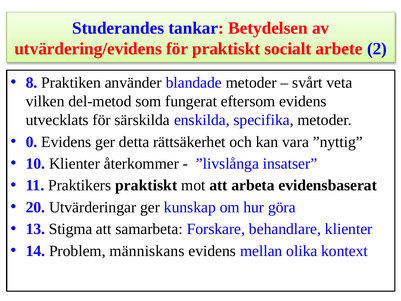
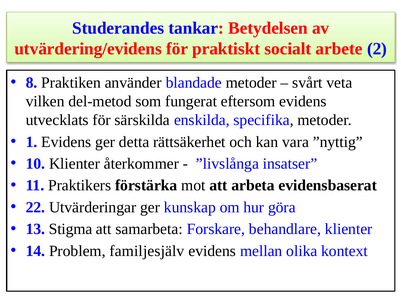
0: 0 -> 1 (32, 142)
Praktikers praktiskt: praktiskt -> förstärka (146, 185)
20: 20 -> 22 (35, 207)
människans: människans -> familjesjälv (147, 251)
